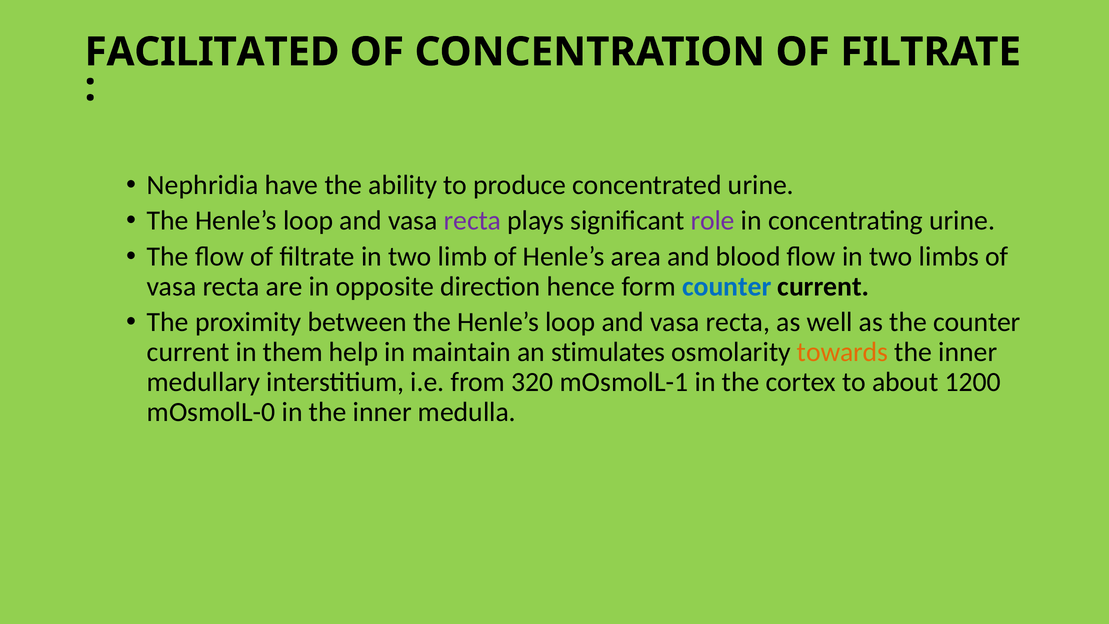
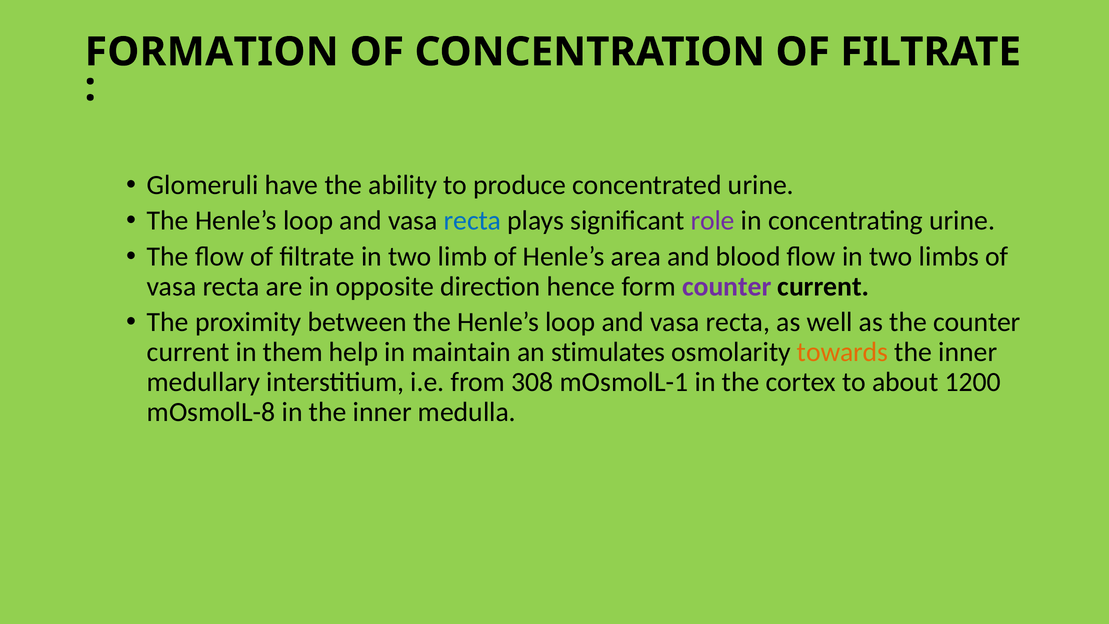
FACILITATED: FACILITATED -> FORMATION (212, 52)
Nephridia: Nephridia -> Glomeruli (203, 185)
recta colour: purple -> blue (472, 221)
counter colour: blue -> purple (727, 286)
320: 320 -> 308 (532, 382)
mOsmolL-0: mOsmolL-0 -> mOsmolL-8 (211, 412)
